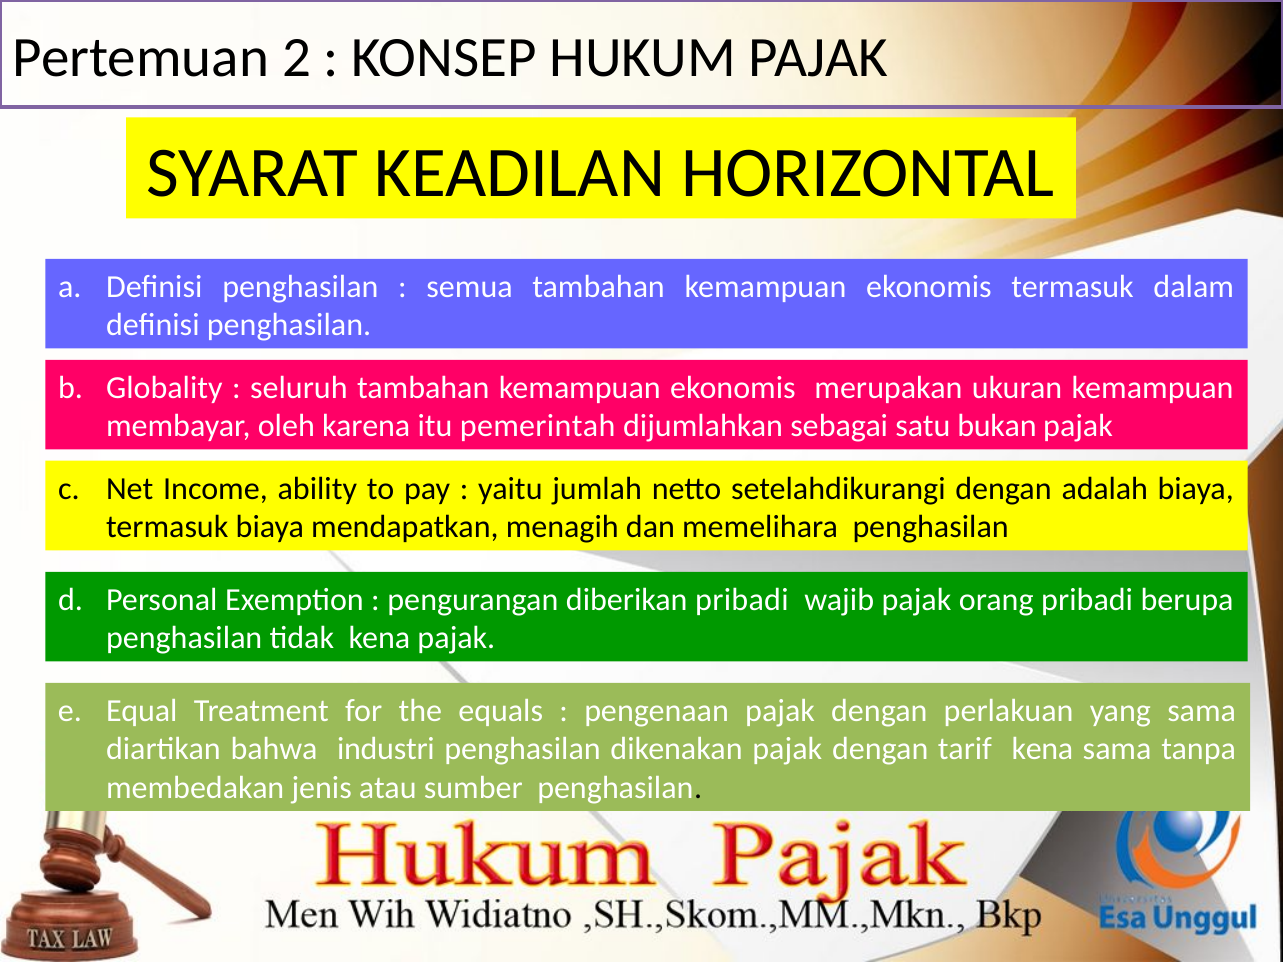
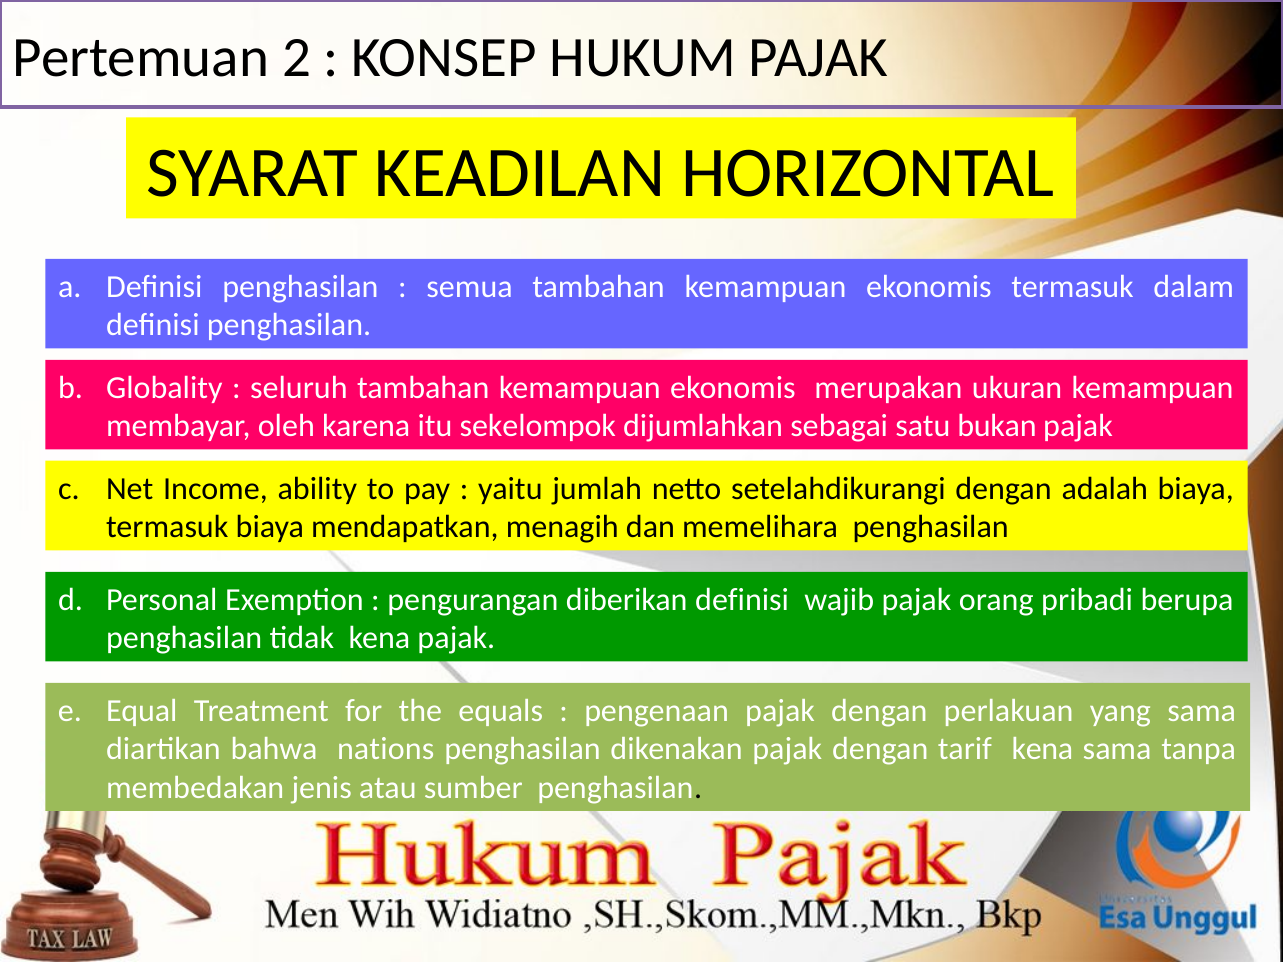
pemerintah: pemerintah -> sekelompok (538, 426)
diberikan pribadi: pribadi -> definisi (742, 600)
industri: industri -> nations (386, 749)
